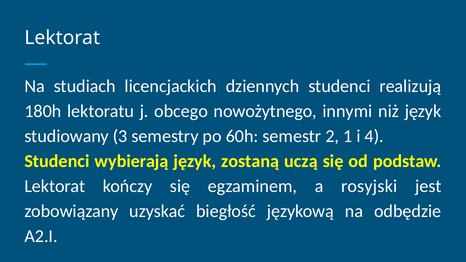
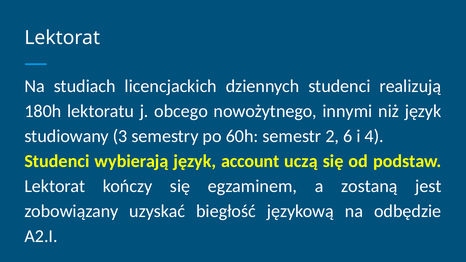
1: 1 -> 6 (348, 136)
zostaną: zostaną -> account (250, 161)
rosyjski: rosyjski -> zostaną (369, 186)
